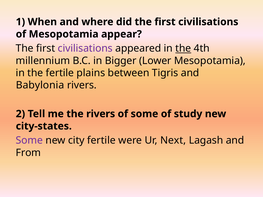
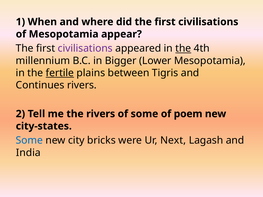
fertile underline: none -> present (60, 73)
Babylonia: Babylonia -> Continues (40, 85)
study: study -> poem (188, 114)
Some colour: purple -> blue (29, 141)
city fertile: fertile -> bricks (101, 141)
From: From -> India (28, 153)
